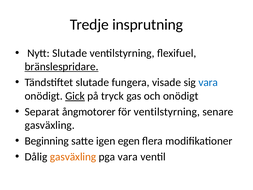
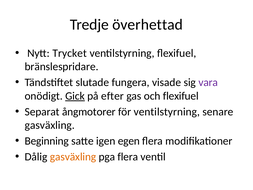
insprutning: insprutning -> överhettad (148, 24)
Nytt Slutade: Slutade -> Trycket (70, 53)
bränslespridare underline: present -> none (62, 67)
vara colour: blue -> purple (208, 82)
tryck: tryck -> efter (112, 96)
och onödigt: onödigt -> flexifuel (181, 96)
pga vara: vara -> flera (128, 157)
